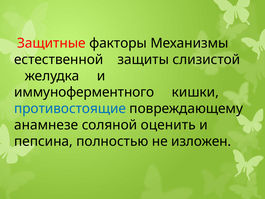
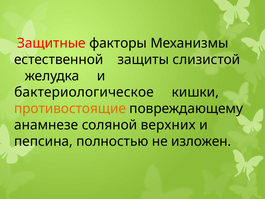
иммуноферментного: иммуноферментного -> бактериологическое (84, 92)
противостоящие colour: blue -> orange (70, 108)
оценить: оценить -> верхних (168, 125)
